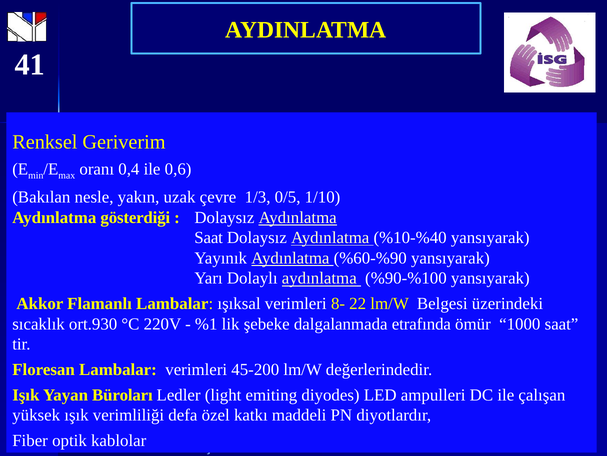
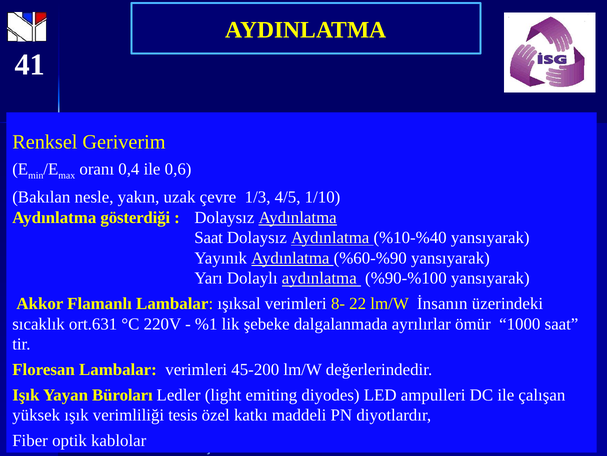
0/5: 0/5 -> 4/5 (288, 197)
Belgesi: Belgesi -> İnsanın (442, 303)
ort.930: ort.930 -> ort.631 (93, 323)
etrafında: etrafında -> ayrılırlar (421, 323)
defa: defa -> tesis (183, 415)
